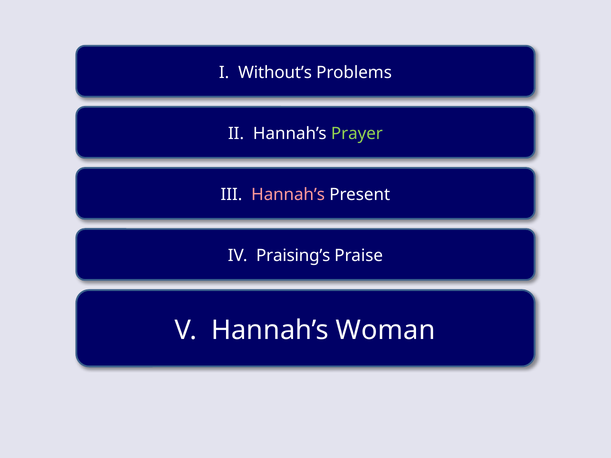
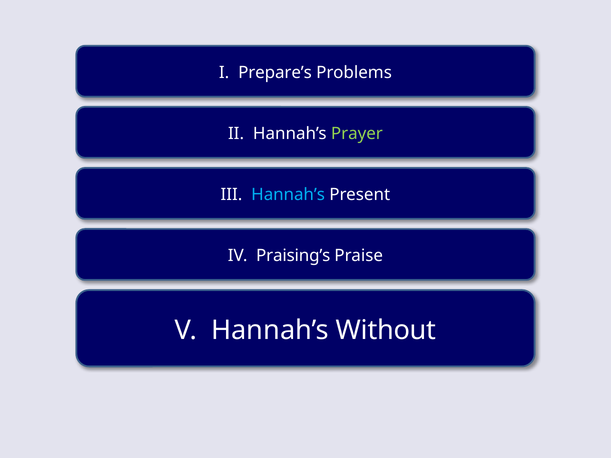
Without’s: Without’s -> Prepare’s (275, 72)
Hannah’s colour: pink -> light blue (288, 195)
Woman: Woman -> Without (386, 330)
